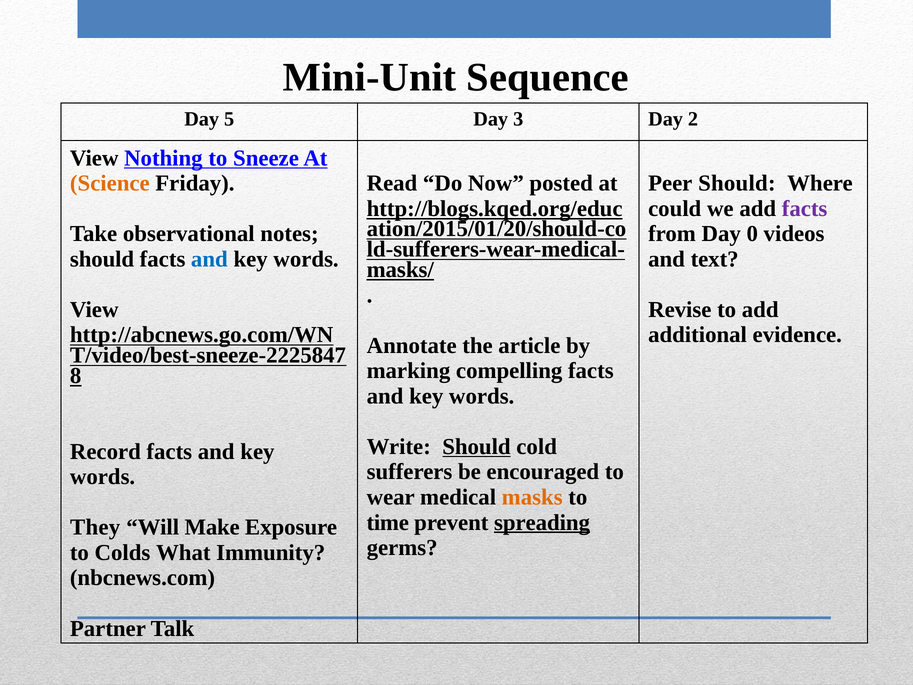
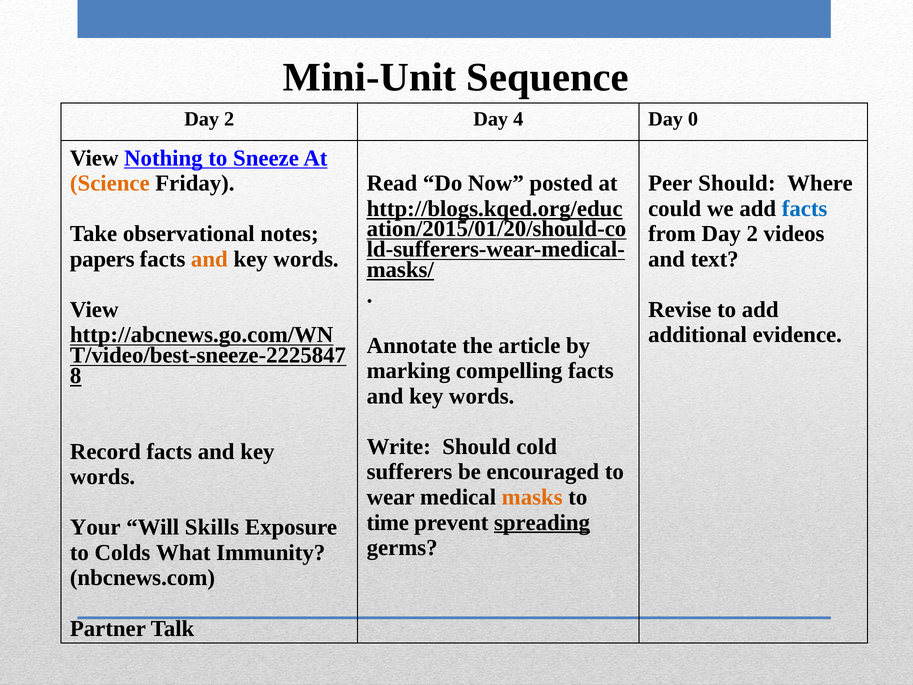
5: 5 -> 2 (229, 119)
3: 3 -> 4 (518, 119)
2: 2 -> 0 (693, 119)
facts colour: purple -> blue (805, 208)
from Day 0: 0 -> 2 (752, 234)
should: should -> papers (102, 259)
and colour: blue -> orange (209, 259)
Should underline: present -> none (476, 446)
They: They -> Your (95, 527)
Make: Make -> Skills (212, 527)
